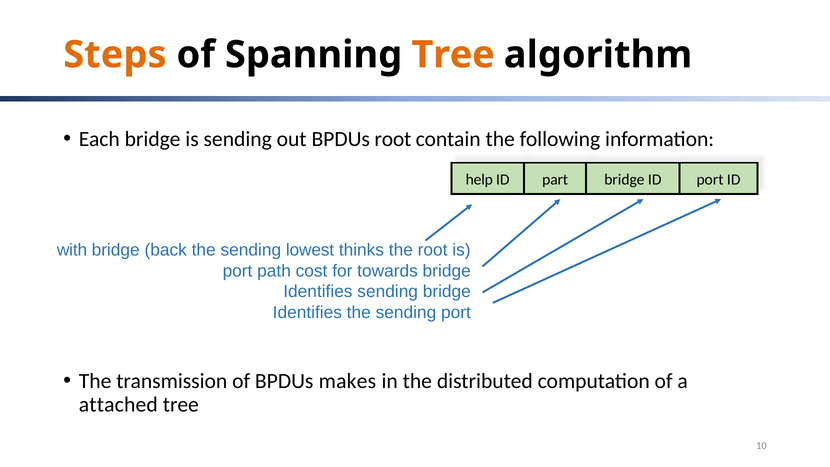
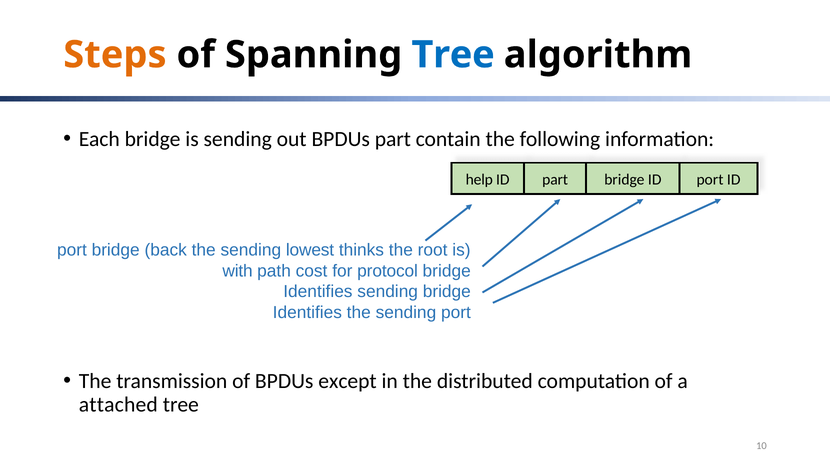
Tree colour: orange -> blue (453, 55)
BPDUs root: root -> part (393, 139)
with: with -> port (72, 250)
port: port -> with (238, 271)
towards: towards -> protocol (388, 271)
makes: makes -> except (348, 381)
